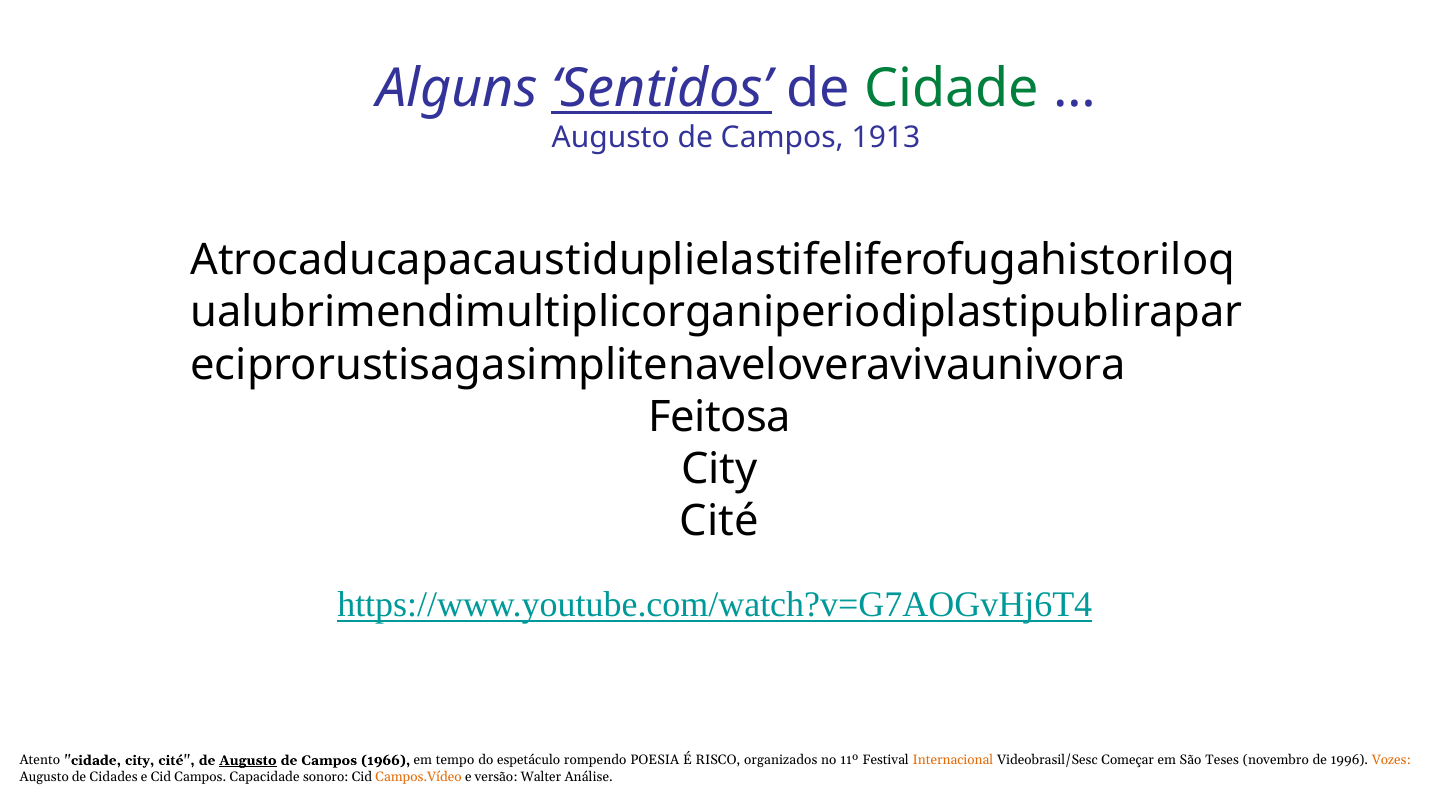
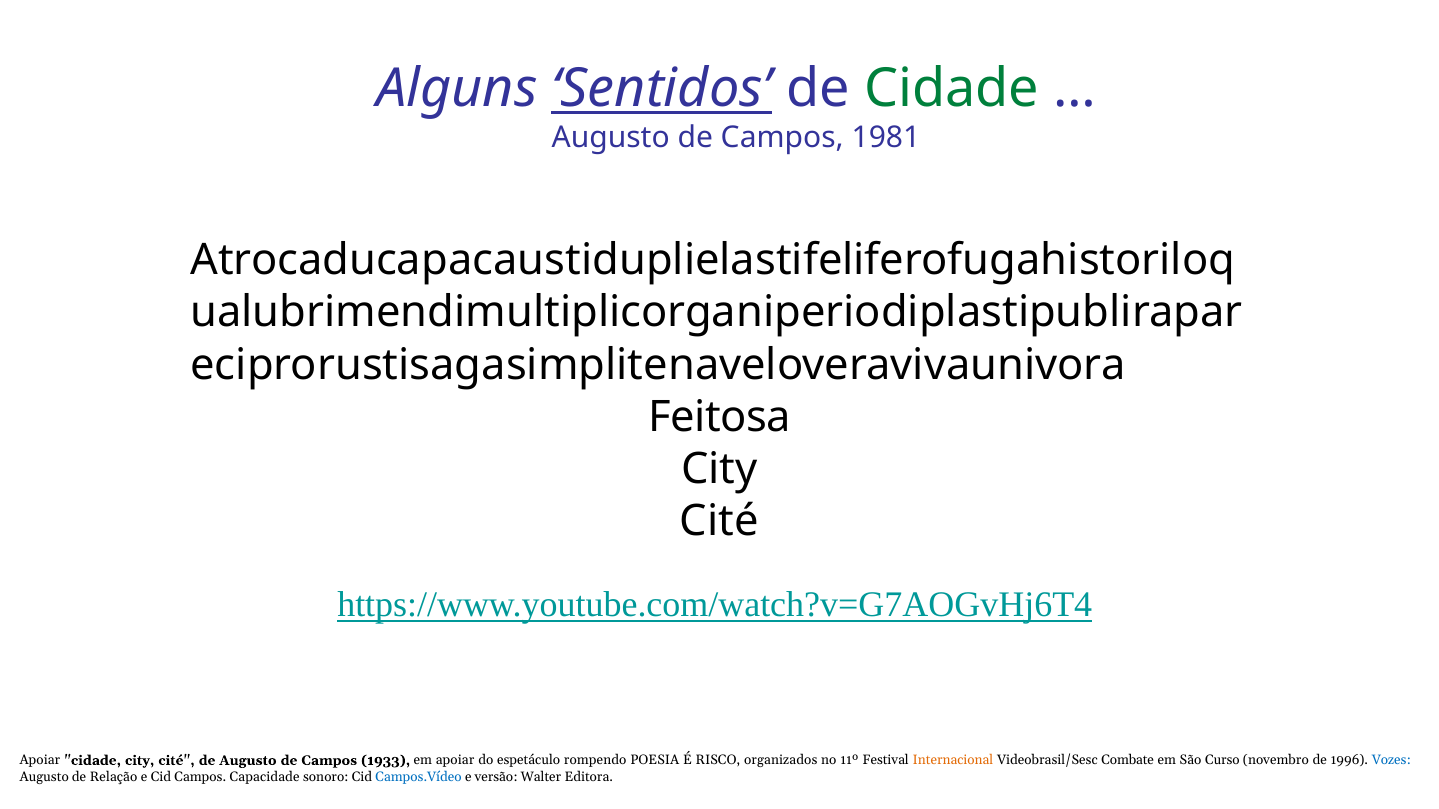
1913: 1913 -> 1981 (886, 138)
Atento: Atento -> Apoiar (40, 761)
Augusto underline: present -> none (248, 761)
1966: 1966 -> 1933 (386, 761)
em tempo: tempo -> apoiar (455, 761)
Começar: Começar -> Combate (1128, 761)
Teses: Teses -> Curso (1222, 761)
Vozes colour: orange -> blue (1391, 761)
Cidades: Cidades -> Relação (114, 777)
Campos.Vídeo colour: orange -> blue (419, 777)
Análise: Análise -> Editora (589, 777)
